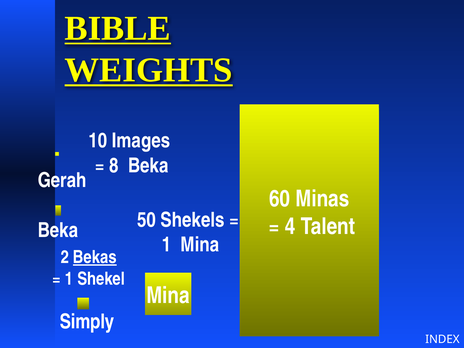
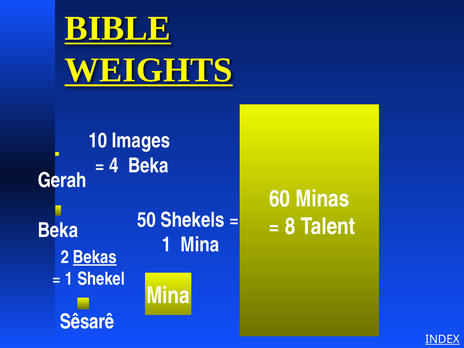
8: 8 -> 4 (114, 166)
4: 4 -> 8 (290, 227)
Simply: Simply -> Sêsarê (87, 322)
INDEX underline: none -> present (442, 339)
